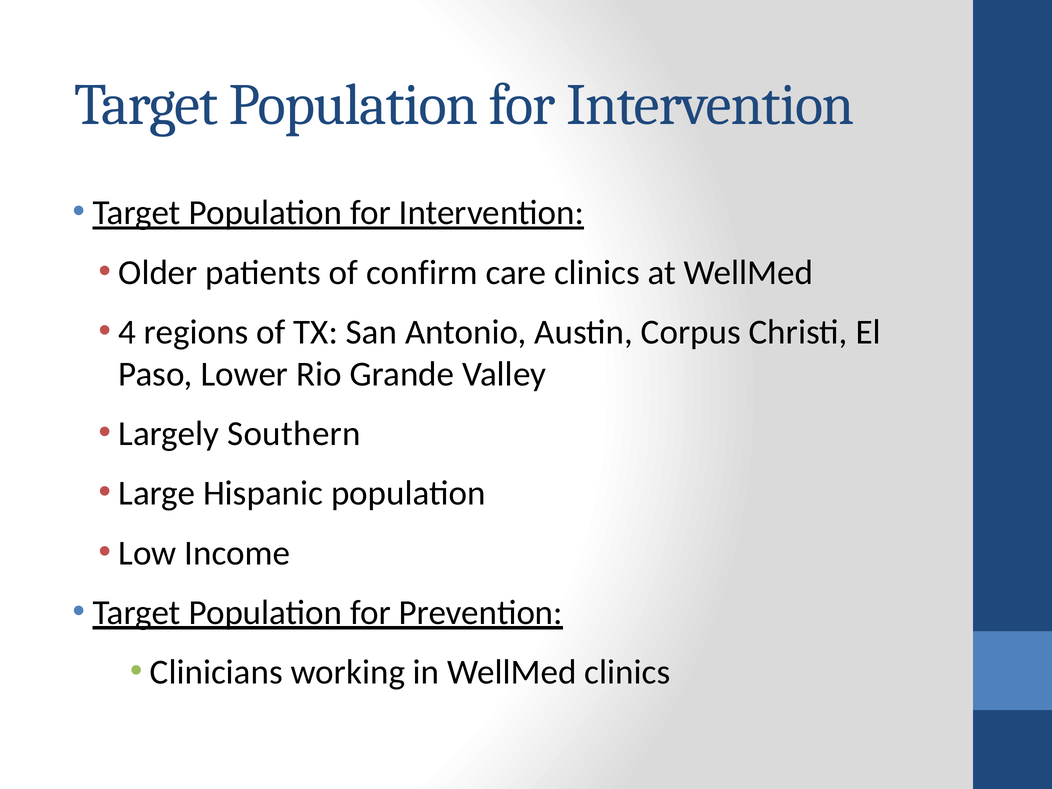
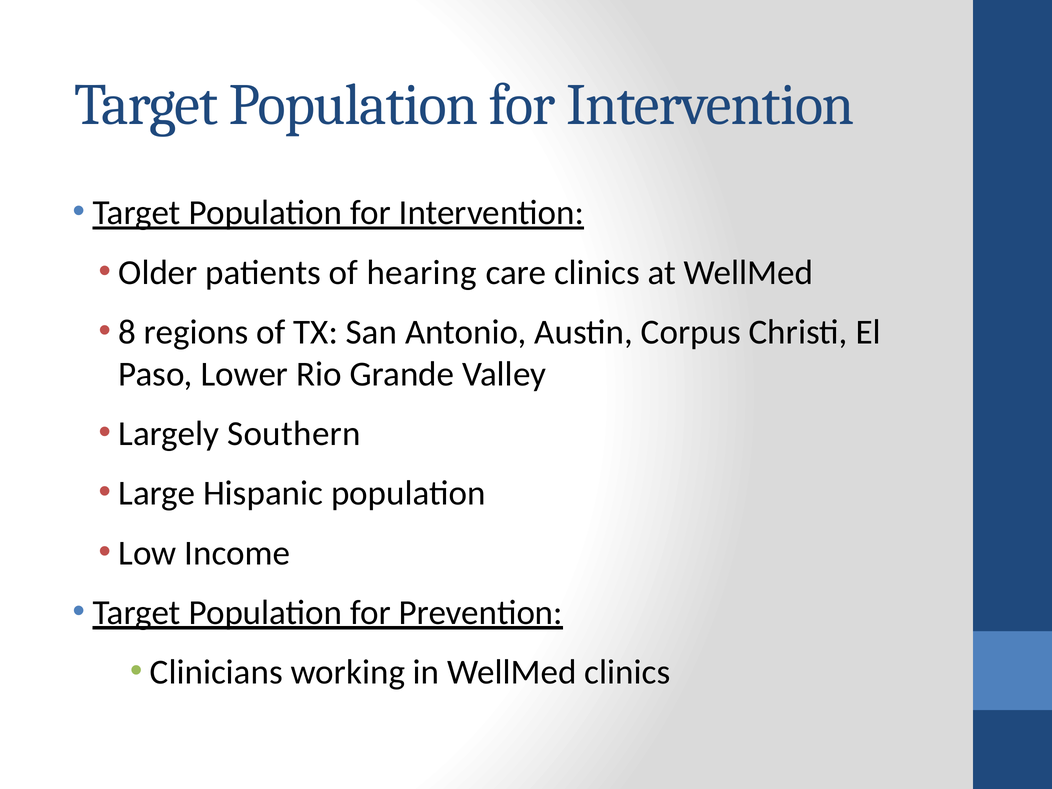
confirm: confirm -> hearing (422, 272)
4: 4 -> 8 (127, 332)
